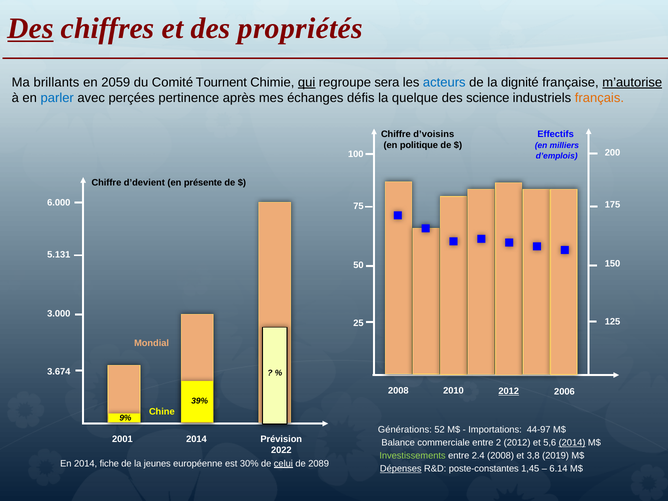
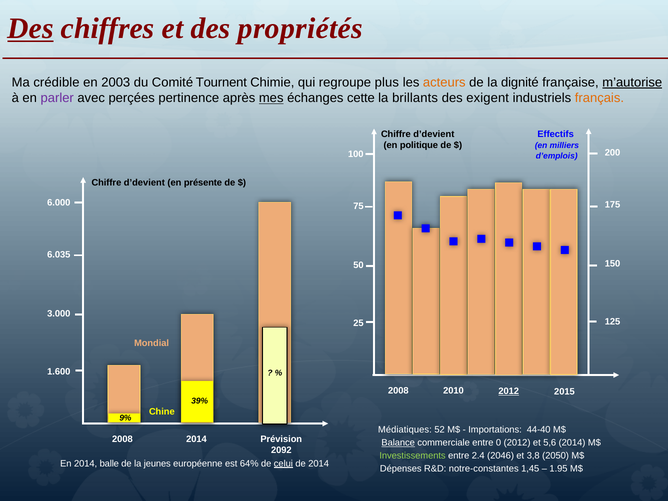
brillants: brillants -> crédible (56, 83)
2059: 2059 -> 2003 (116, 83)
qui underline: present -> none (307, 83)
sera: sera -> plus (387, 83)
acteurs colour: blue -> orange (444, 83)
parler colour: blue -> purple (57, 98)
mes underline: none -> present (271, 98)
défis: défis -> cette (361, 98)
quelque: quelque -> brillants (415, 98)
science: science -> exigent (488, 98)
d’voisins: d’voisins -> d’devient (434, 134)
5.131: 5.131 -> 6.035 (59, 255)
3.674: 3.674 -> 1.600 (59, 372)
2006: 2006 -> 2015 (564, 392)
Générations: Générations -> Médiatiques (405, 430)
44-97: 44-97 -> 44-40 (539, 430)
2001: 2001 -> 2008 (122, 439)
Balance underline: none -> present (398, 443)
2: 2 -> 0 (499, 443)
2014 underline: present -> none (572, 443)
2022: 2022 -> 2092 (281, 450)
2.4 2008: 2008 -> 2046 (501, 456)
2019: 2019 -> 2050 (556, 456)
fiche: fiche -> balle (109, 463)
30%: 30% -> 64% (249, 463)
de 2089: 2089 -> 2014 (319, 463)
Dépenses underline: present -> none (401, 469)
poste-constantes: poste-constantes -> notre-constantes (484, 469)
6.14: 6.14 -> 1.95 (558, 469)
